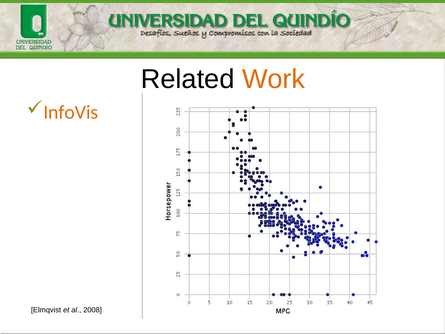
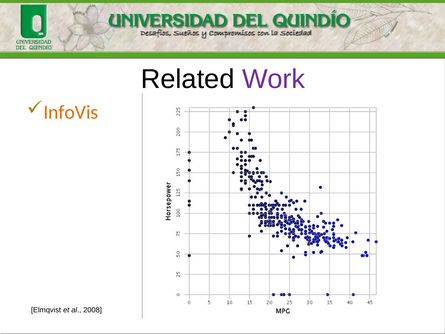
Work colour: orange -> purple (274, 79)
